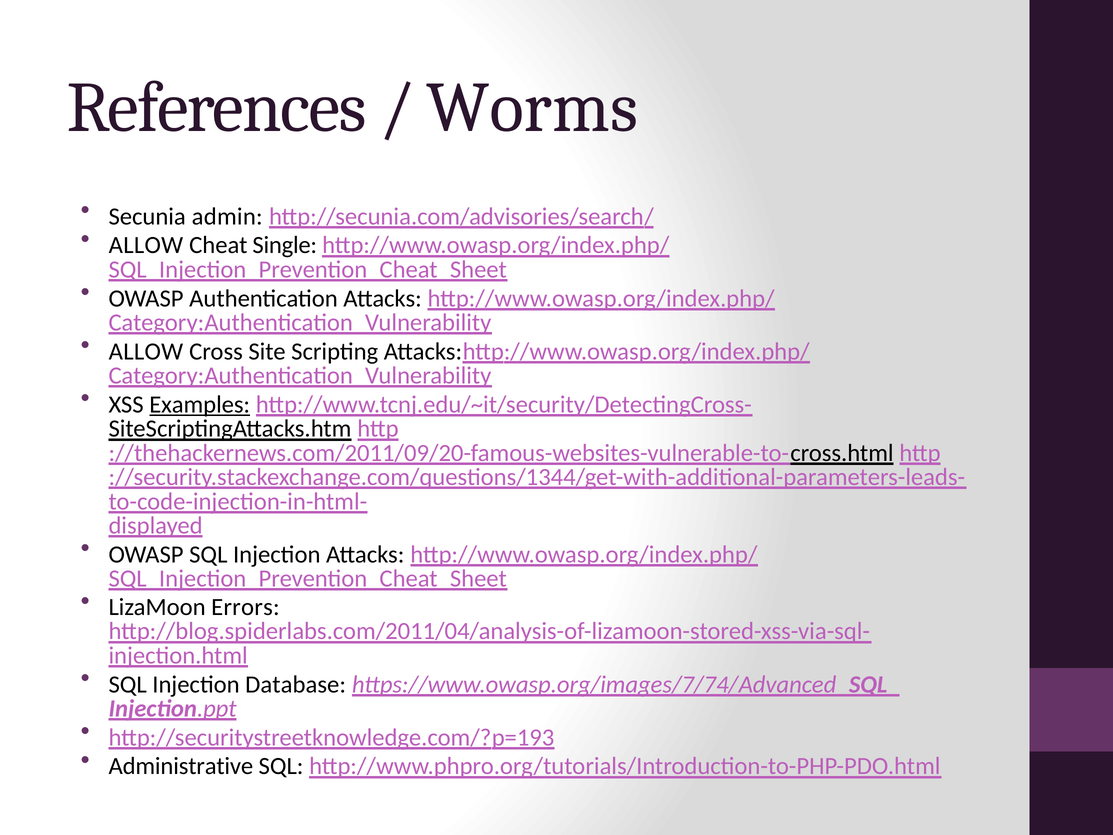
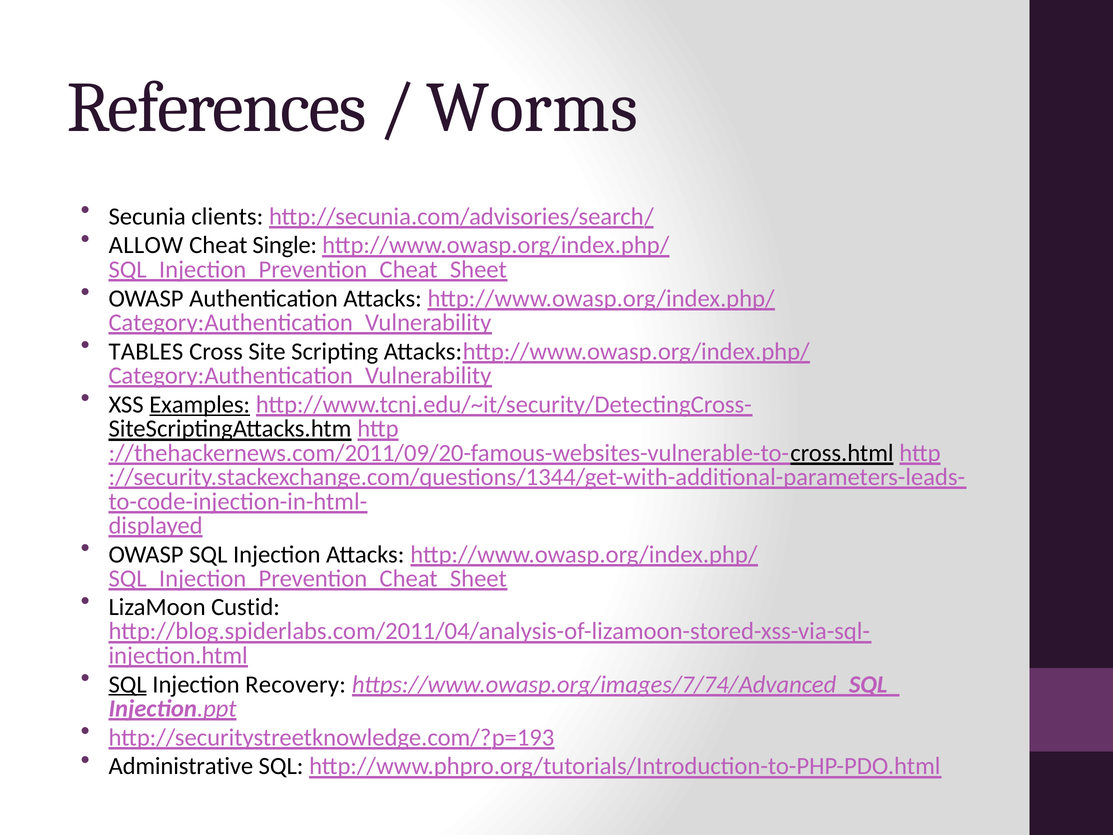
admin: admin -> clients (227, 216)
ALLOW: ALLOW -> TABLES (146, 351)
Errors: Errors -> Custid (246, 607)
SQL underline: none -> present (128, 684)
Database: Database -> Recovery (296, 684)
